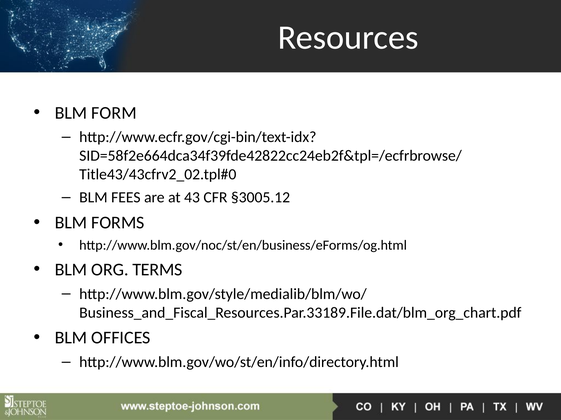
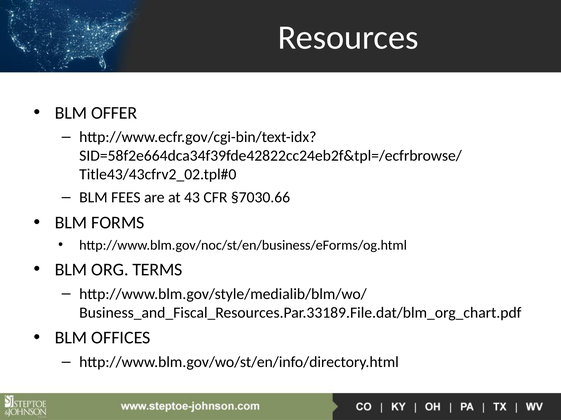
FORM: FORM -> OFFER (114, 113)
§3005.12: §3005.12 -> §7030.66 (261, 198)
